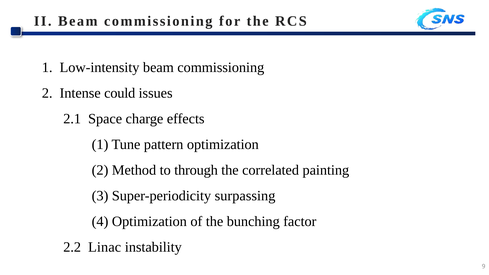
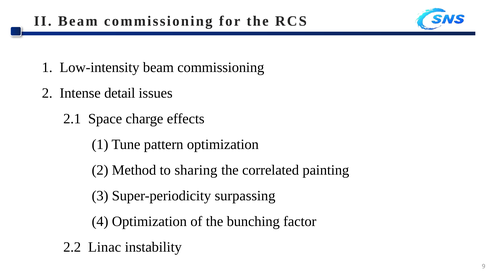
could: could -> detail (120, 93)
through: through -> sharing (196, 170)
